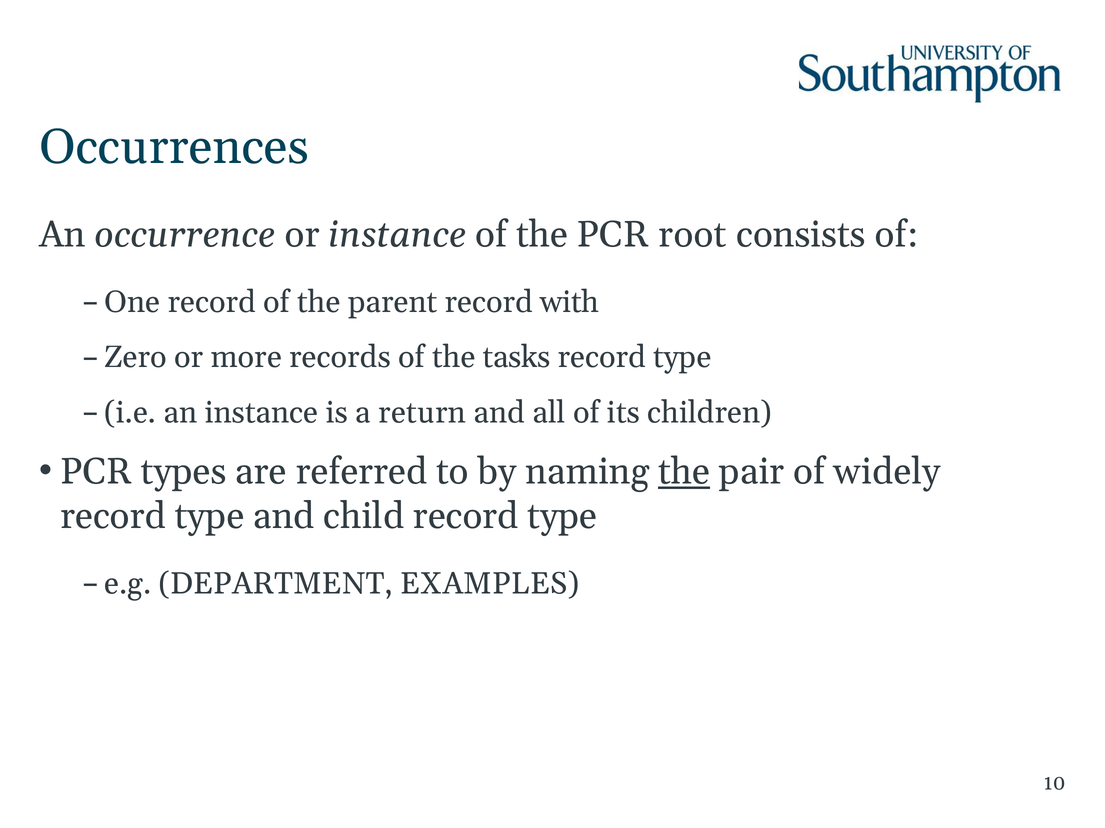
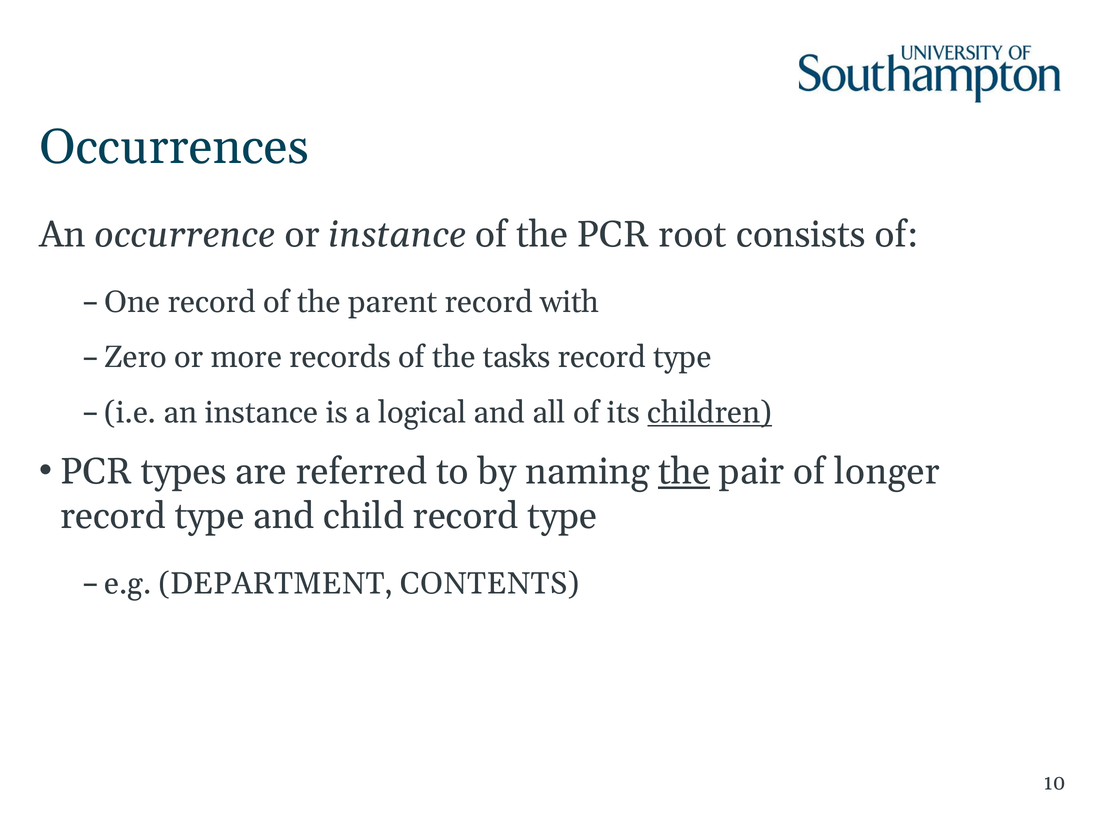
return: return -> logical (422, 413)
children underline: none -> present (710, 413)
widely: widely -> longer (887, 472)
EXAMPLES: EXAMPLES -> CONTENTS (490, 584)
